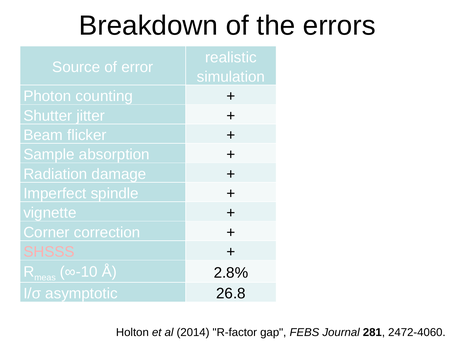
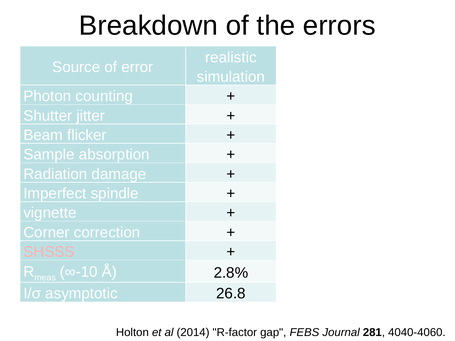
2472-4060: 2472-4060 -> 4040-4060 (417, 333)
